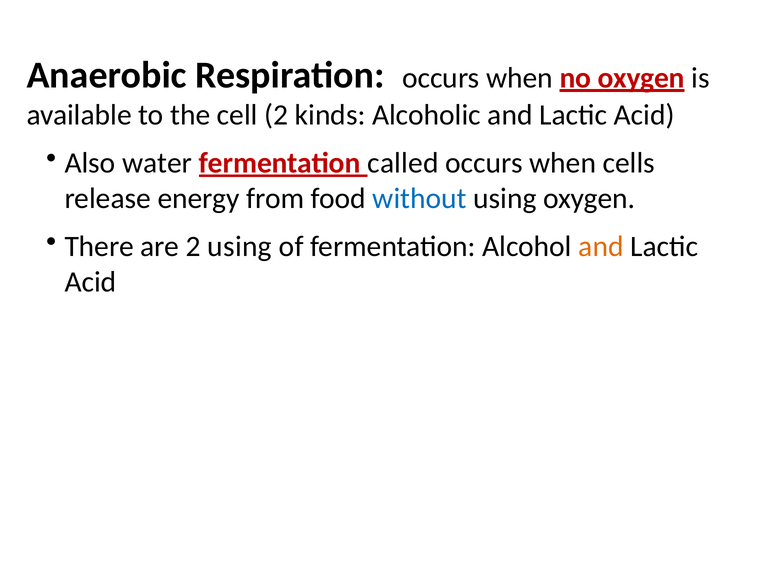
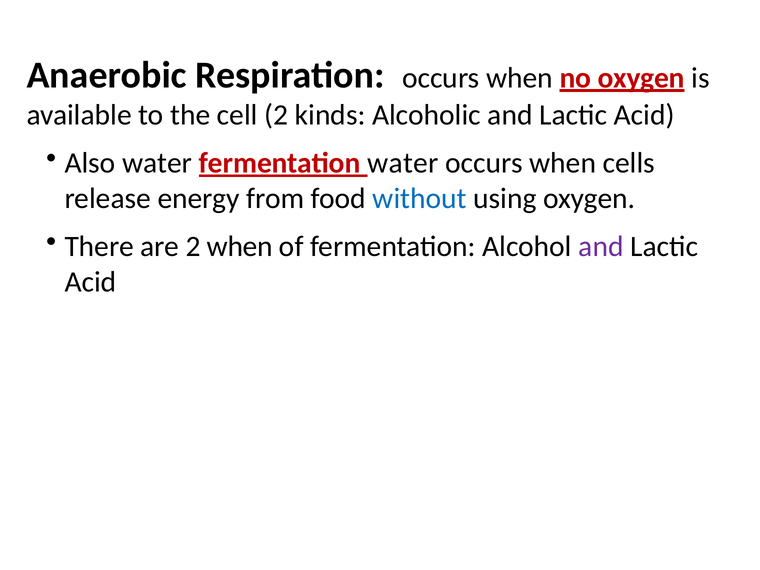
fermentation called: called -> water (403, 163)
2 using: using -> when (240, 247)
and colour: orange -> purple (601, 247)
